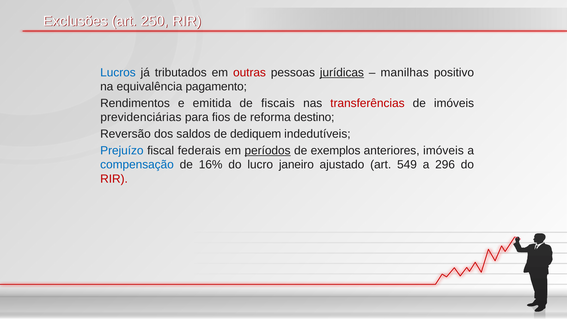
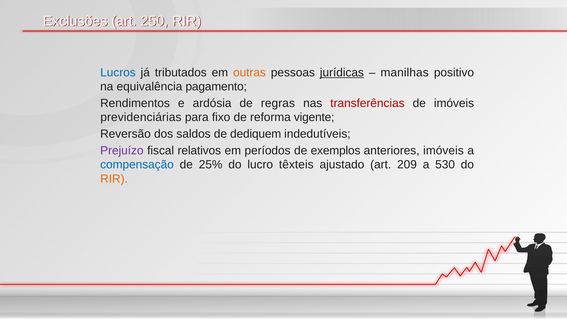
outras colour: red -> orange (250, 72)
emitida: emitida -> ardósia (212, 103)
fiscais: fiscais -> regras (278, 103)
fios: fios -> fixo (221, 117)
destino: destino -> vigente (314, 117)
Prejuízo colour: blue -> purple (122, 150)
federais: federais -> relativos (199, 150)
períodos underline: present -> none (268, 150)
16%: 16% -> 25% (211, 165)
janeiro: janeiro -> têxteis (296, 165)
549: 549 -> 209 (407, 165)
296: 296 -> 530 (445, 165)
RIR colour: red -> orange (114, 179)
